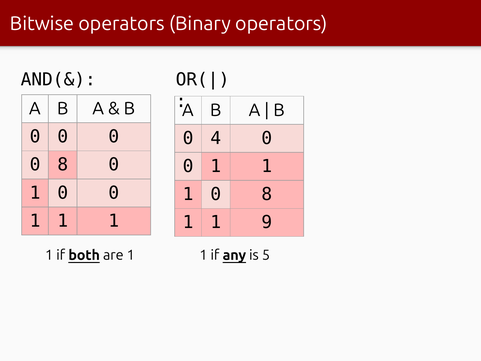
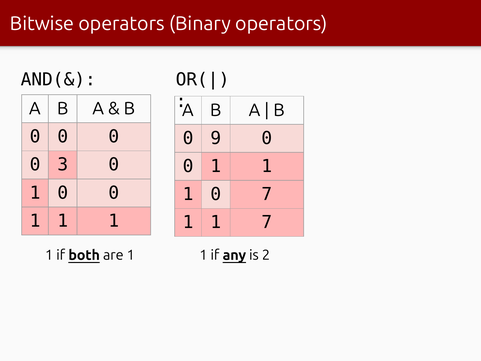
4: 4 -> 9 (216, 138)
8: 8 -> 3 (63, 165)
1 0 8: 8 -> 7 (267, 194)
1 9: 9 -> 7 (267, 222)
5: 5 -> 2 (266, 255)
